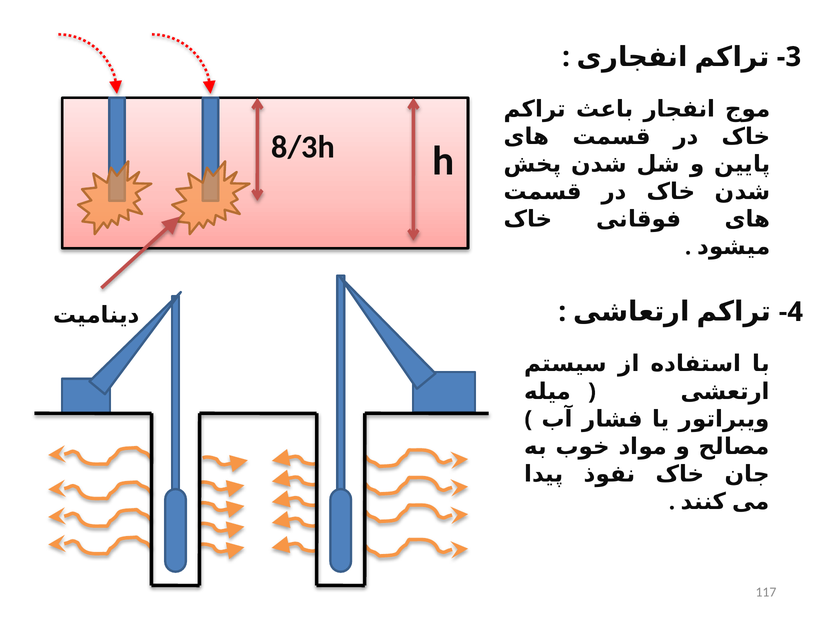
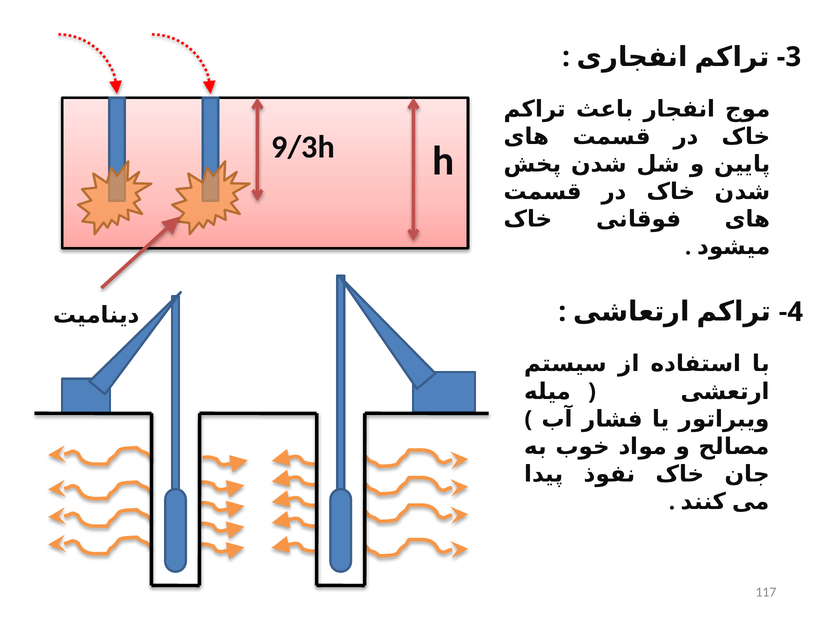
8/3h: 8/3h -> 9/3h (303, 147)
